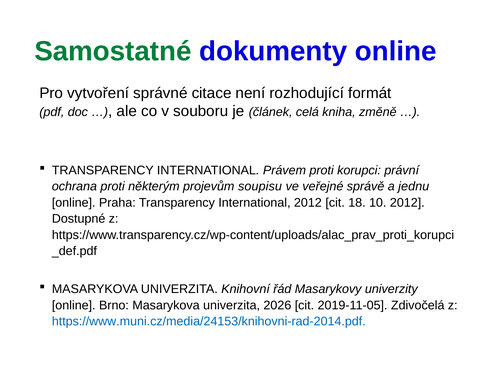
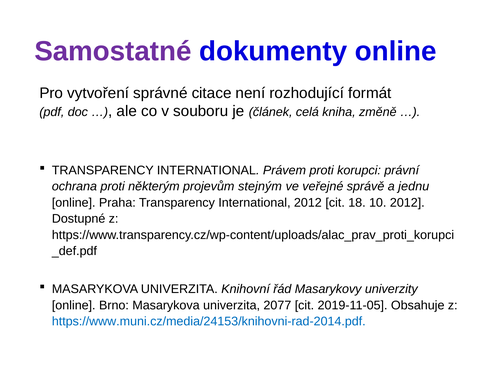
Samostatné colour: green -> purple (113, 51)
soupisu: soupisu -> stejným (260, 186)
2026: 2026 -> 2077 (277, 305)
Zdivočelá: Zdivočelá -> Obsahuje (418, 305)
